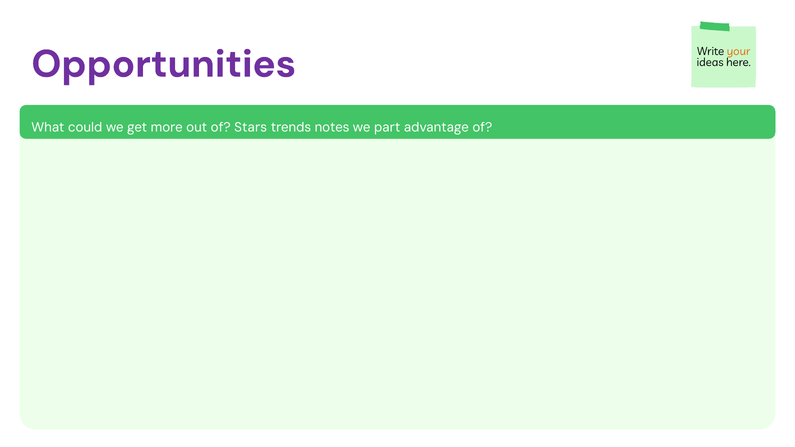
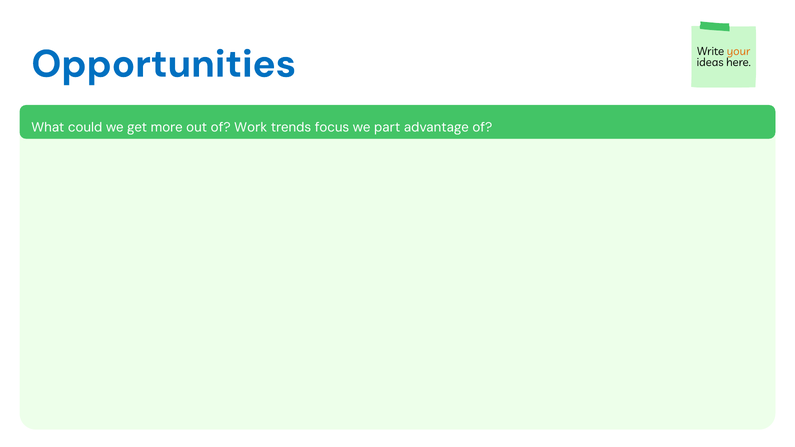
Opportunities colour: purple -> blue (164, 64)
Stars: Stars -> Work (251, 127)
notes: notes -> focus (332, 127)
